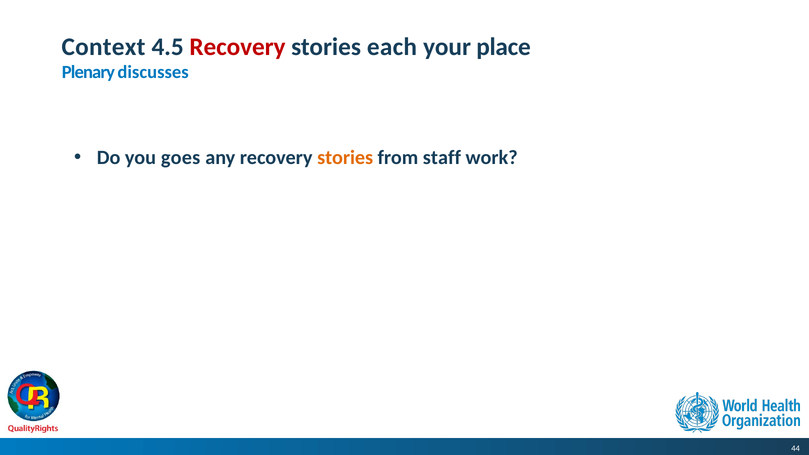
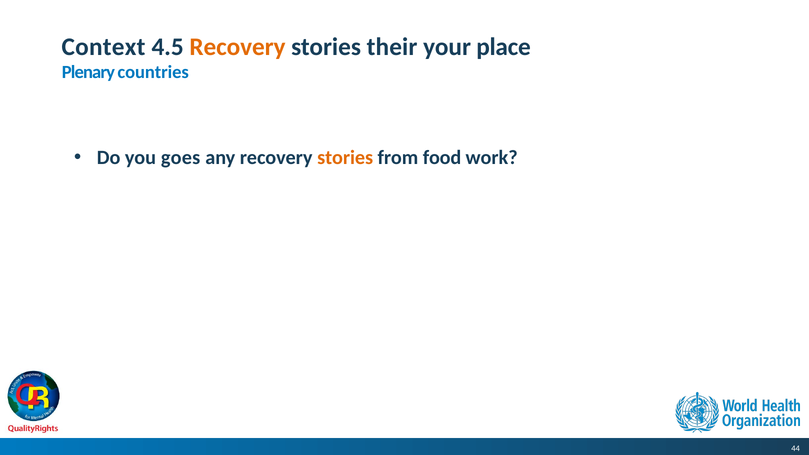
Recovery colour: red -> orange (237, 47)
each: each -> their (392, 47)
discusses: discusses -> countries (153, 72)
staff: staff -> food (442, 158)
